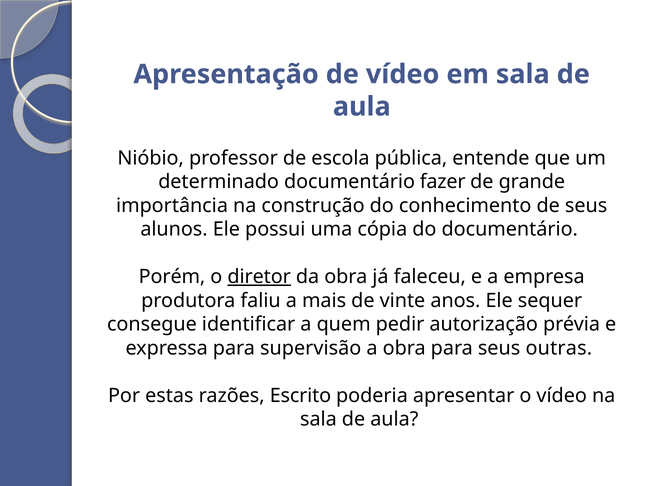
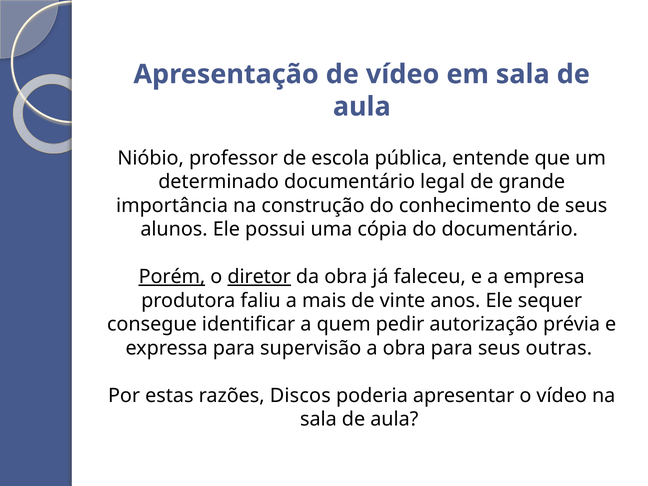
fazer: fazer -> legal (443, 182)
Porém underline: none -> present (172, 277)
Escrito: Escrito -> Discos (300, 396)
